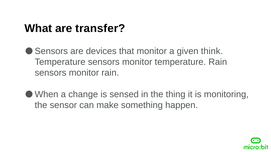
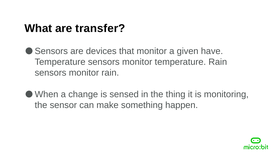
think: think -> have (212, 51)
